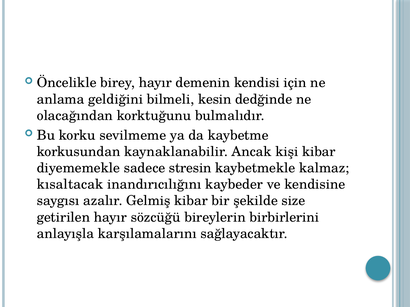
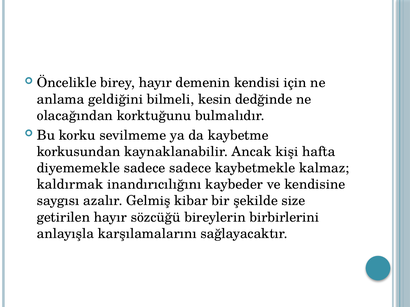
kişi kibar: kibar -> hafta (319, 152)
sadece stresin: stresin -> sadece (190, 168)
kısaltacak: kısaltacak -> kaldırmak (70, 185)
